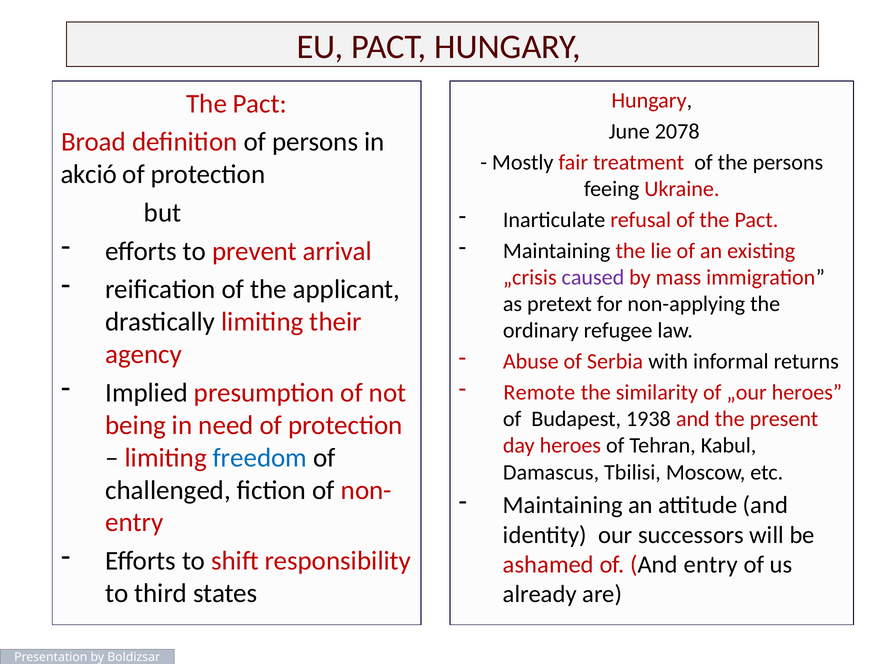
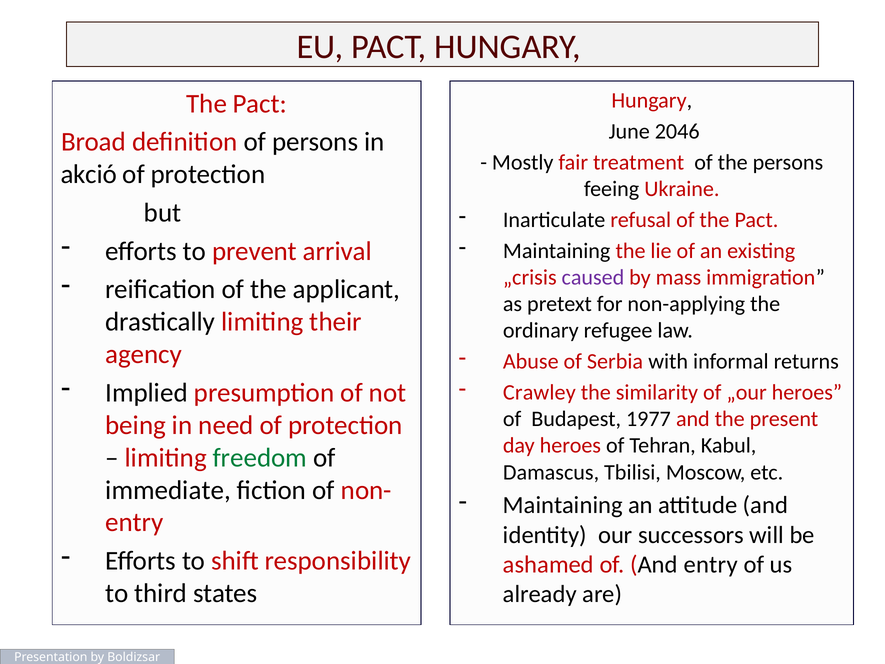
2078: 2078 -> 2046 (677, 131)
Remote: Remote -> Crawley (539, 392)
1938: 1938 -> 1977 (648, 419)
freedom colour: blue -> green (260, 457)
challenged: challenged -> immediate (168, 490)
